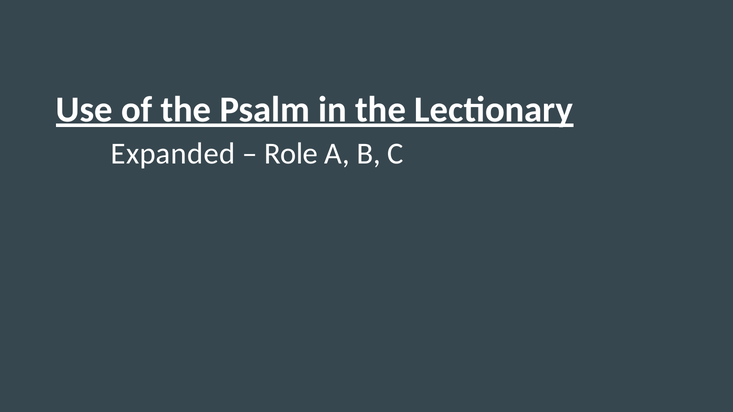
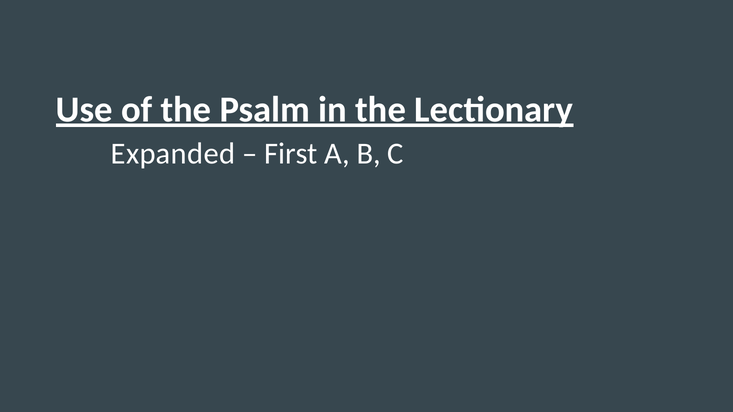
Role: Role -> First (291, 154)
